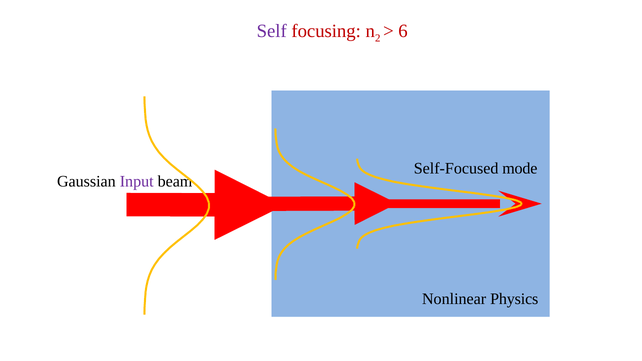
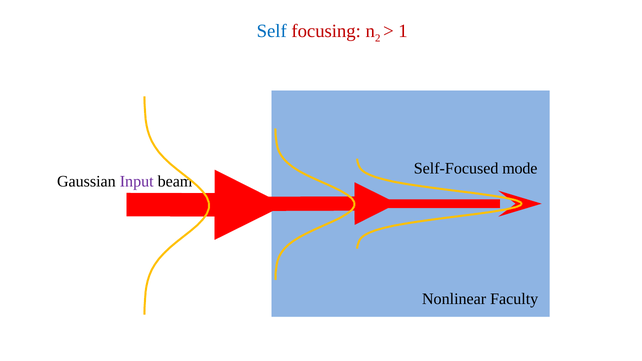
Self colour: purple -> blue (272, 31)
6: 6 -> 1 (403, 31)
Physics: Physics -> Faculty (514, 299)
